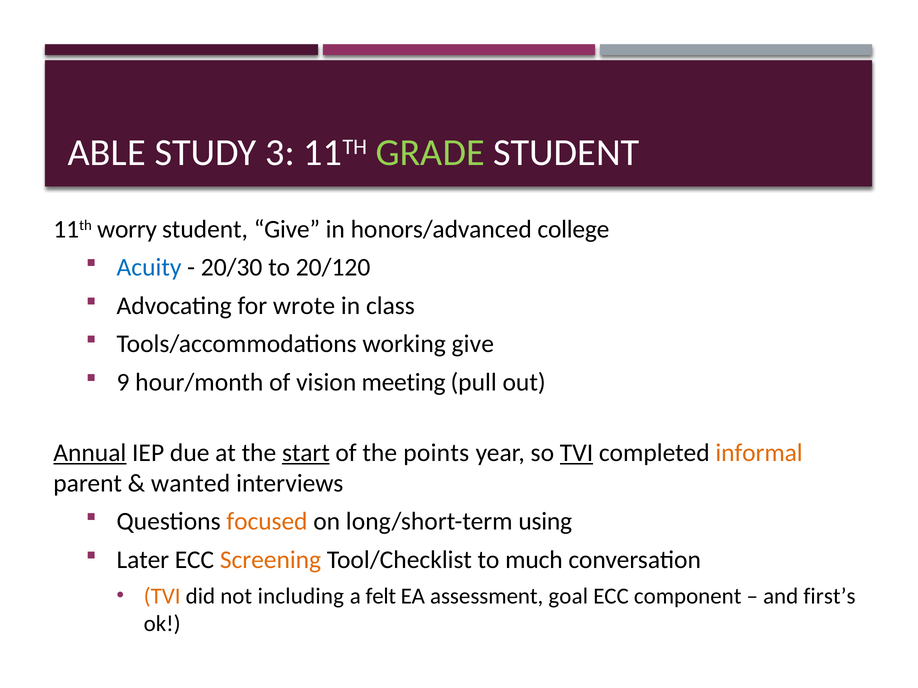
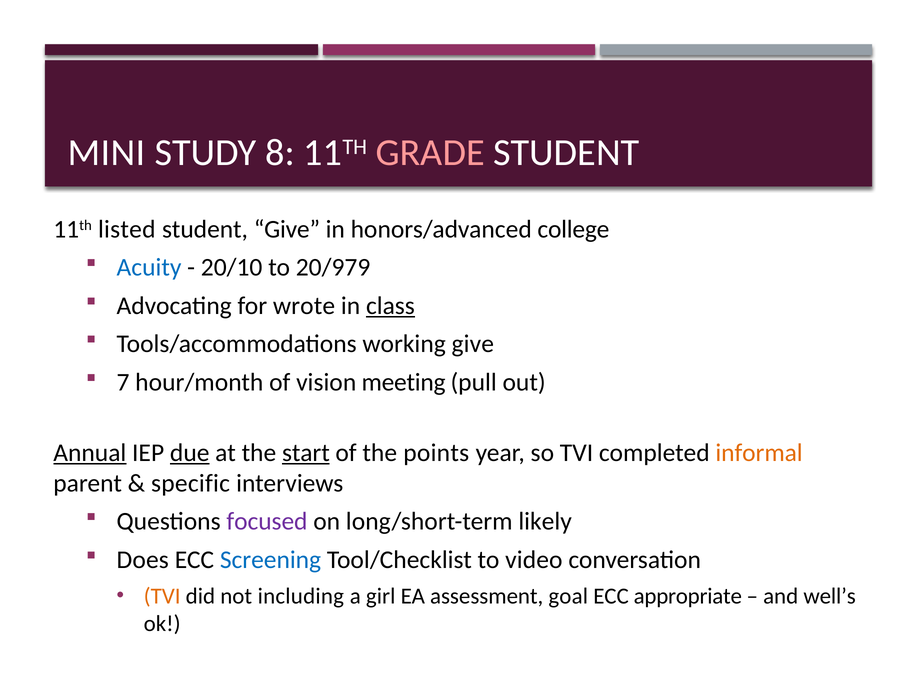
ABLE: ABLE -> MINI (107, 153)
3: 3 -> 8 (280, 153)
GRADE colour: light green -> pink (430, 153)
worry: worry -> listed (127, 229)
20/30: 20/30 -> 20/10 (232, 268)
20/120: 20/120 -> 20/979 (333, 268)
class underline: none -> present (390, 306)
9: 9 -> 7 (123, 383)
due underline: none -> present (190, 453)
TVI underline: present -> none (577, 453)
wanted: wanted -> specific (191, 484)
focused colour: orange -> purple (267, 522)
using: using -> likely (545, 522)
Later: Later -> Does (143, 560)
Screening colour: orange -> blue (270, 560)
much: much -> video (534, 560)
felt: felt -> girl (381, 597)
component: component -> appropriate (688, 597)
first’s: first’s -> well’s (830, 597)
